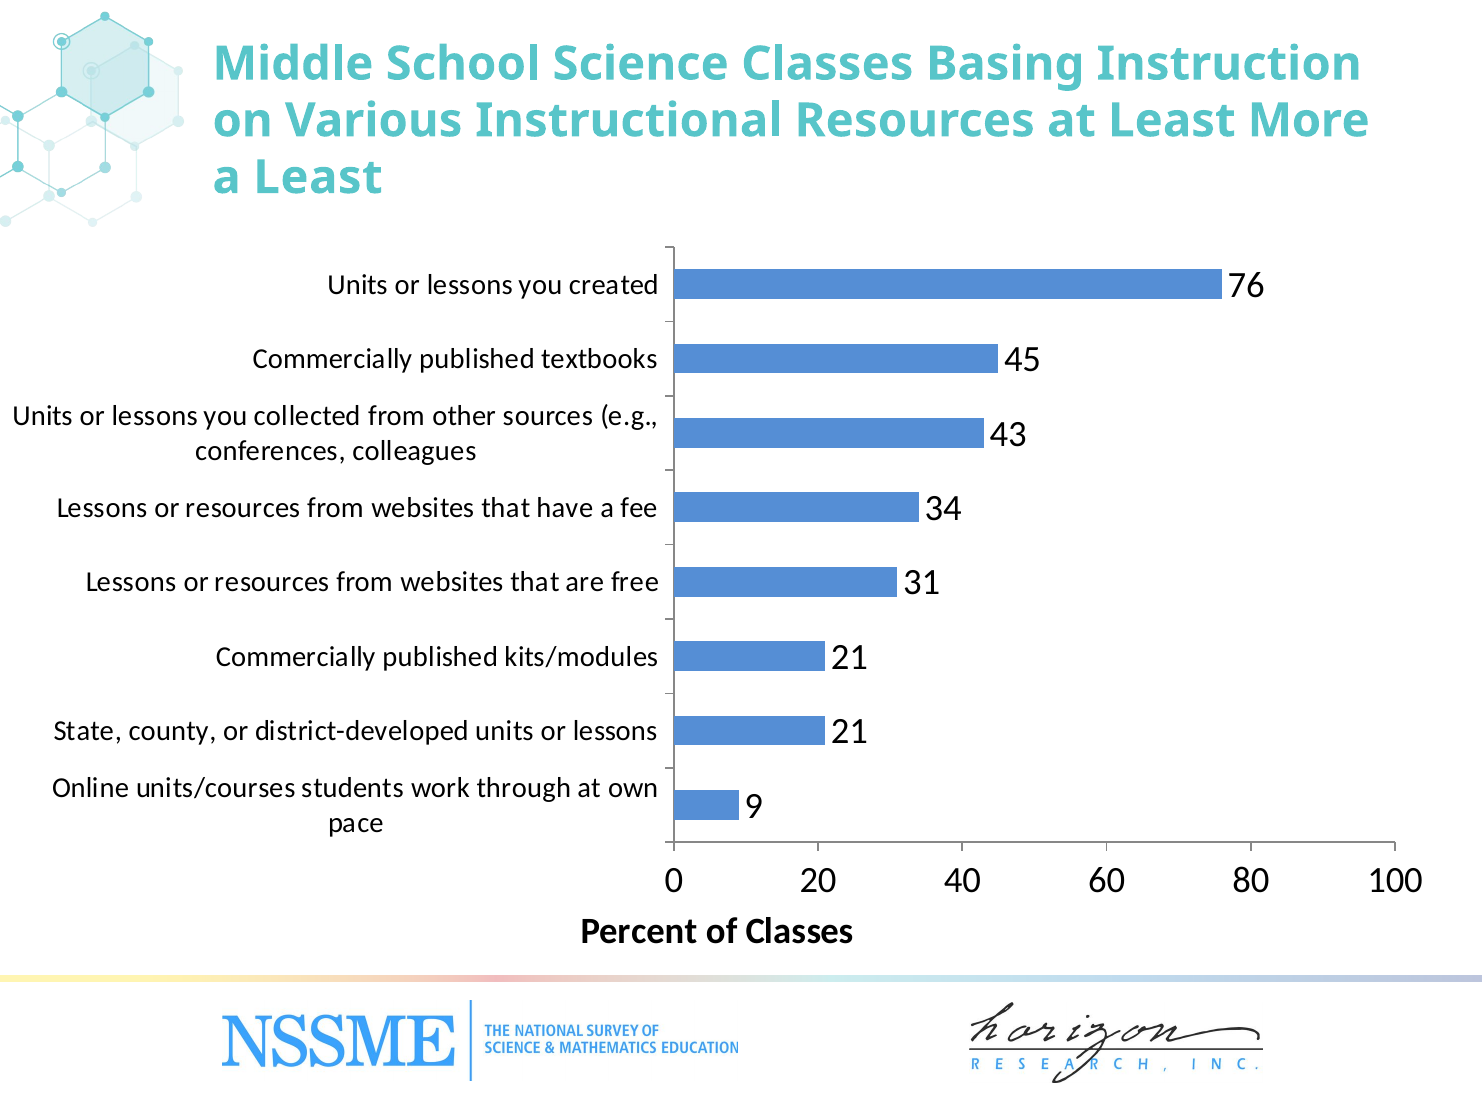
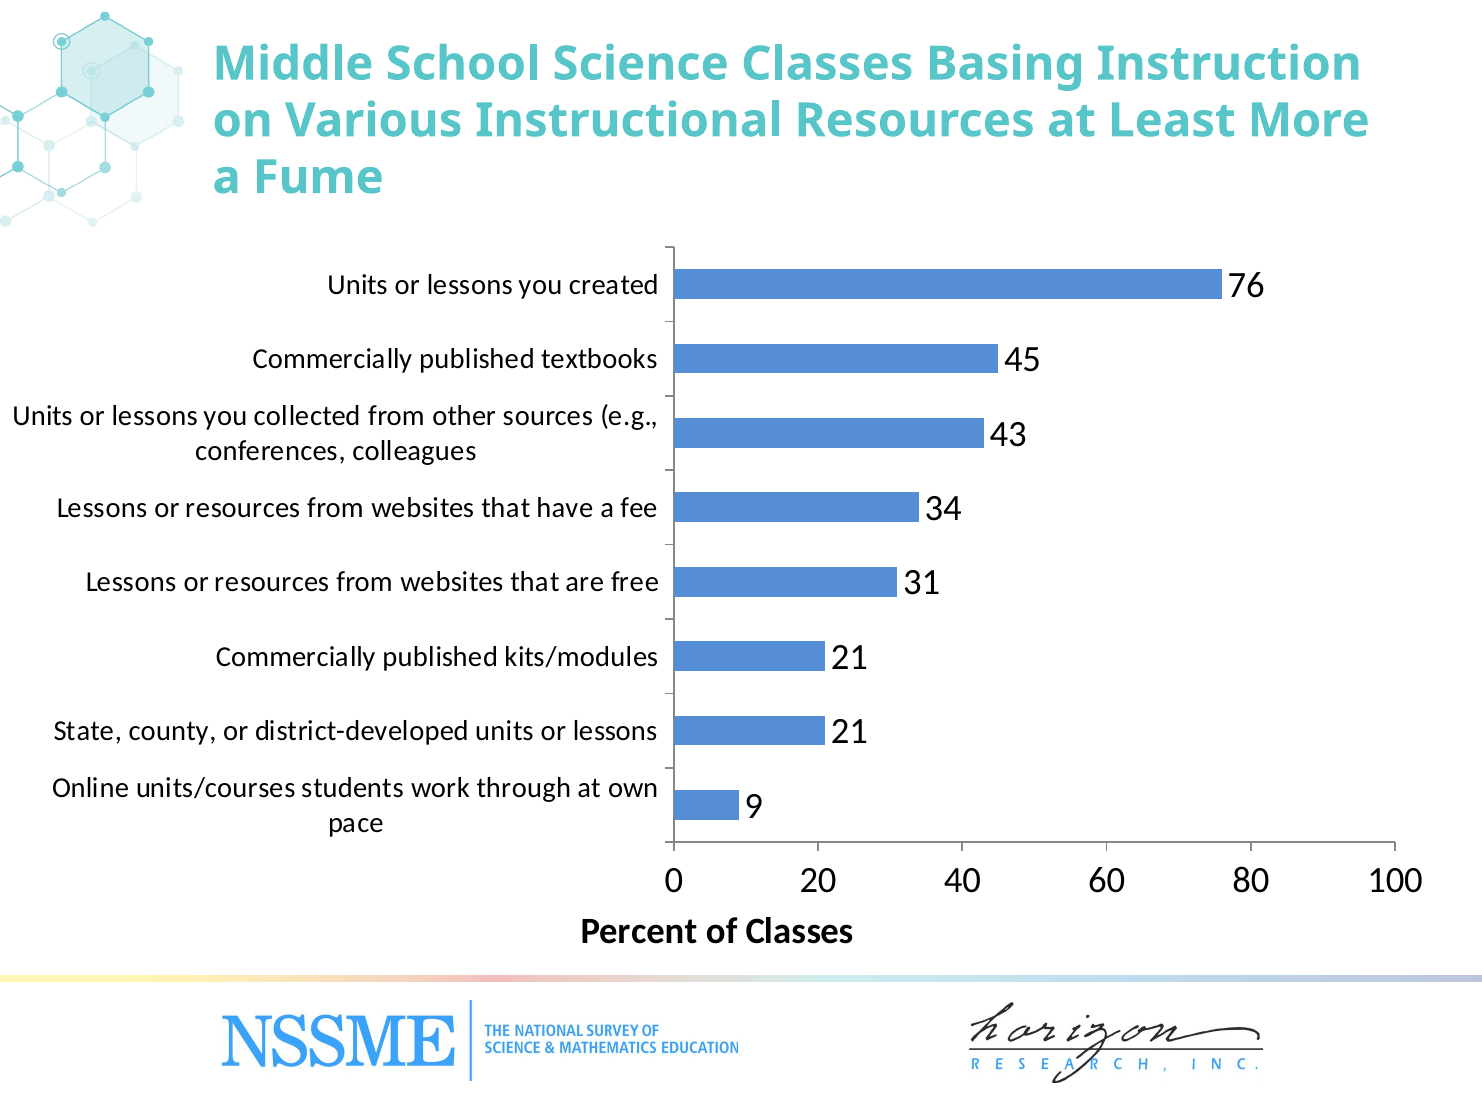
a Least: Least -> Fume (318, 177)
